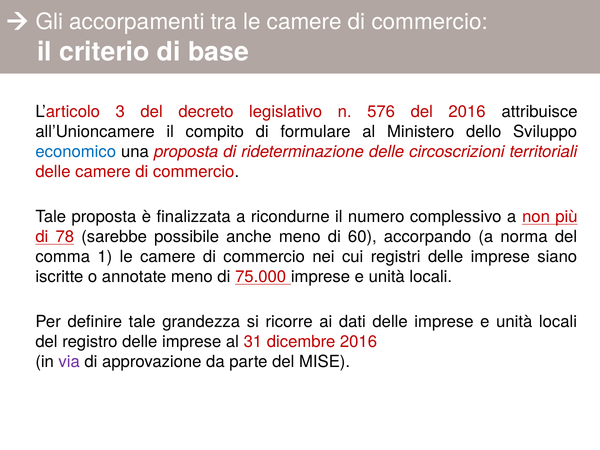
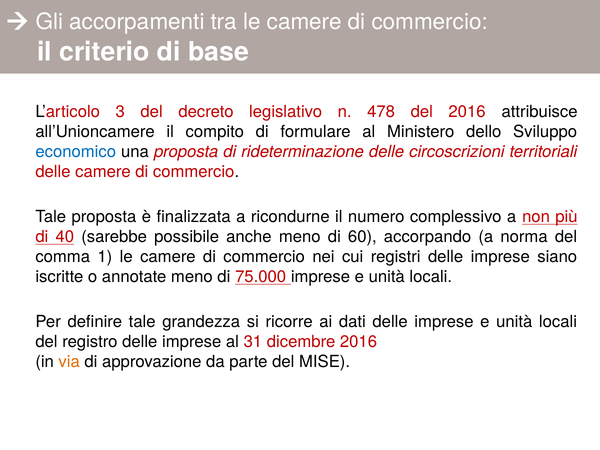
576: 576 -> 478 (381, 112)
78: 78 -> 40 (65, 237)
via colour: purple -> orange (69, 362)
